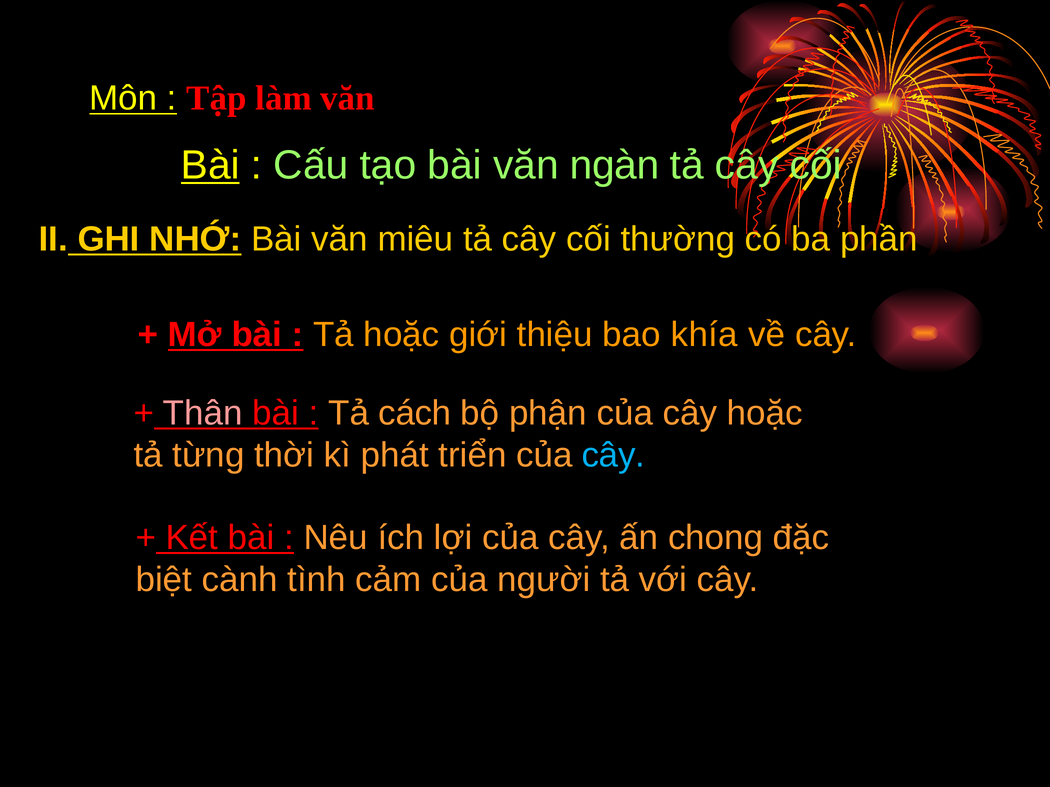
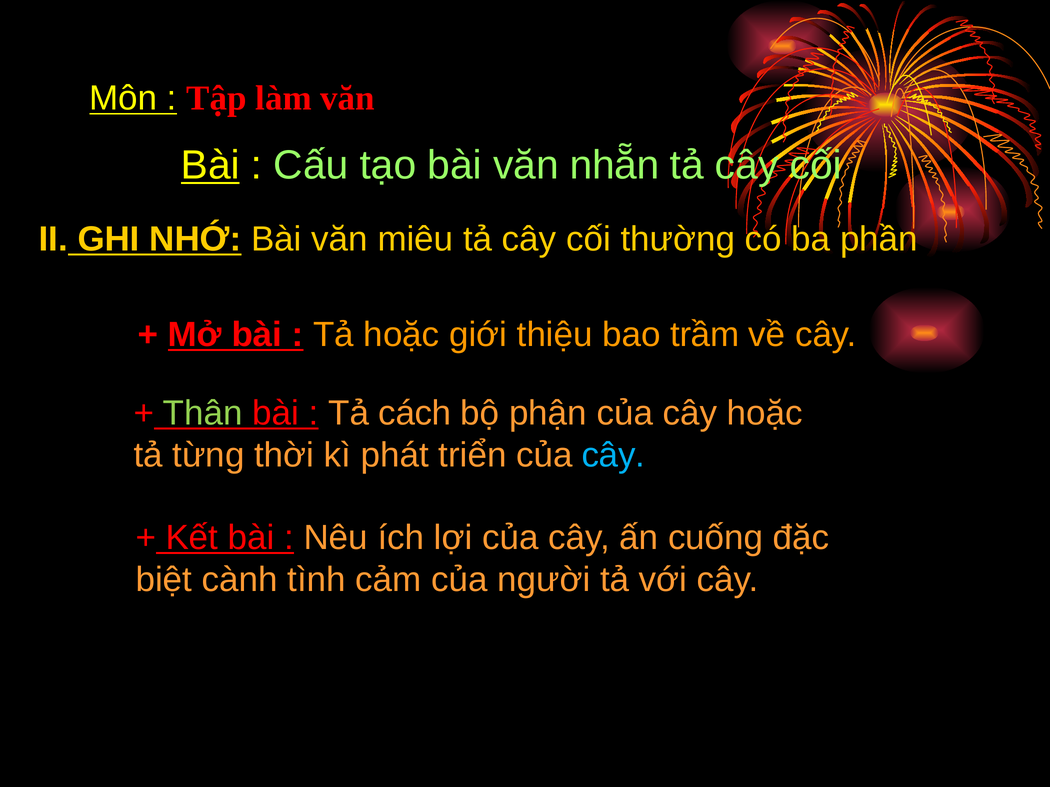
ngàn: ngàn -> nhẵn (615, 165)
khía: khía -> trầm (705, 335)
Thân colour: pink -> light green (203, 414)
chong: chong -> cuống (716, 538)
